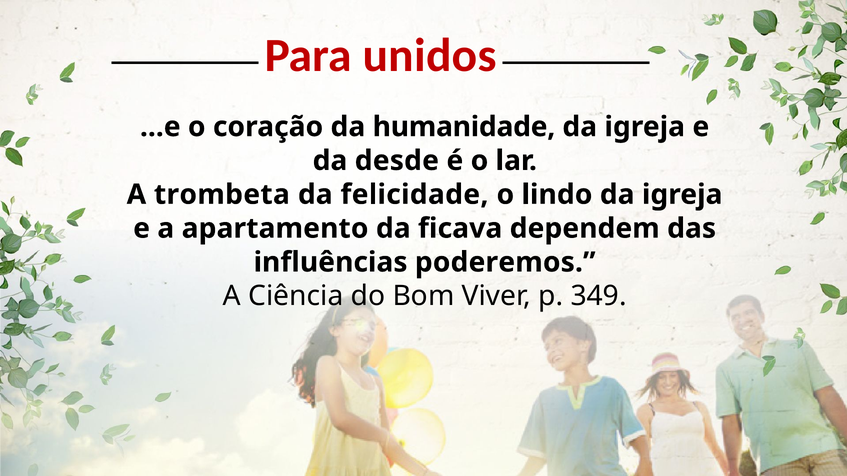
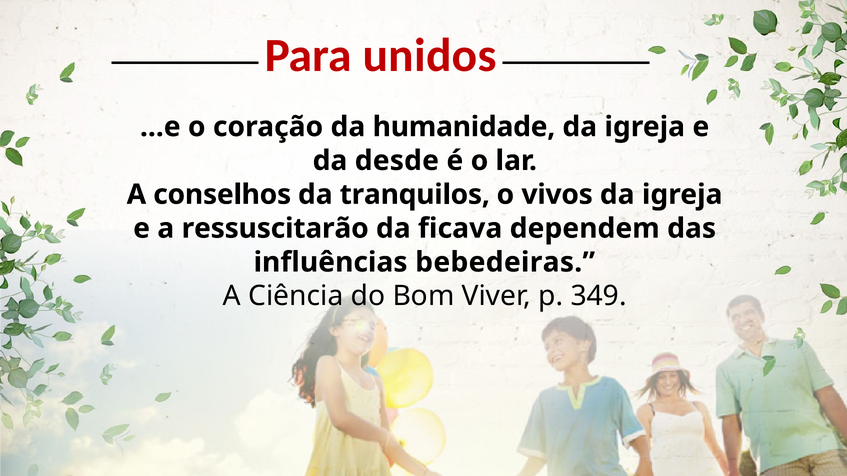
trombeta: trombeta -> conselhos (222, 195)
felicidade: felicidade -> tranquilos (415, 195)
lindo: lindo -> vivos (557, 195)
apartamento: apartamento -> ressuscitarão (275, 229)
poderemos: poderemos -> bebedeiras (505, 262)
